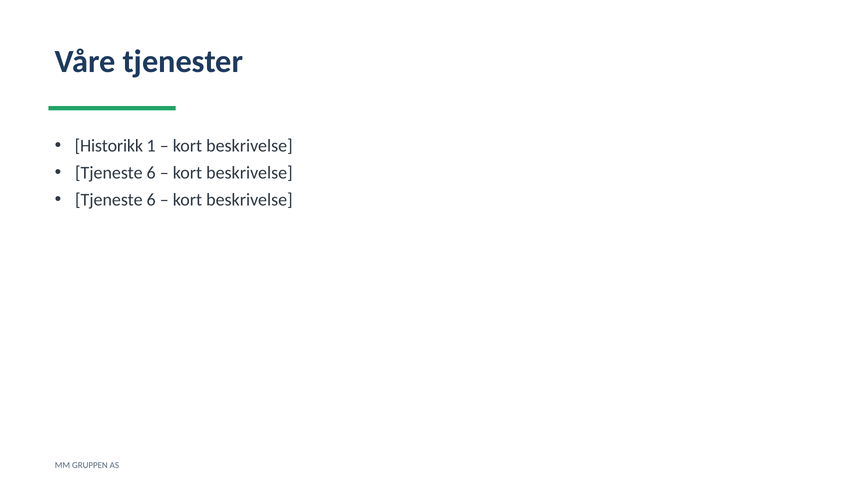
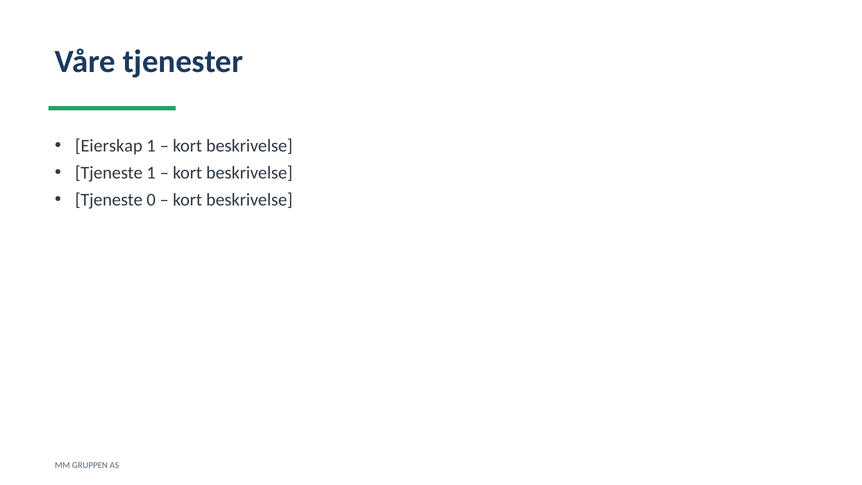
Historikk: Historikk -> Eierskap (109, 146)
6: 6 -> 1 (151, 173)
6: 6 -> 0 (151, 200)
